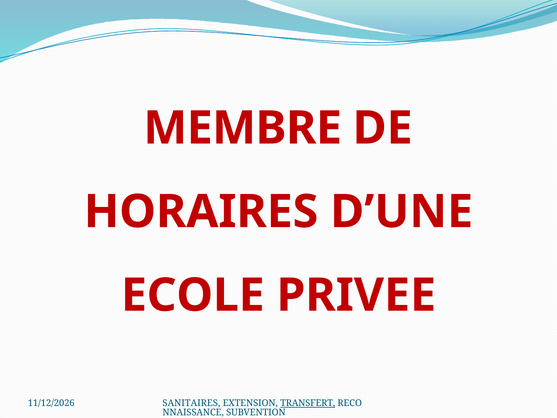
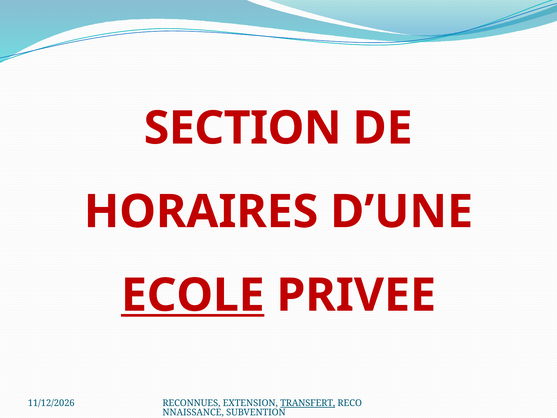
MEMBRE: MEMBRE -> SECTION (243, 128)
ECOLE underline: none -> present (193, 295)
SANITAIRES: SANITAIRES -> RECONNUES (191, 403)
